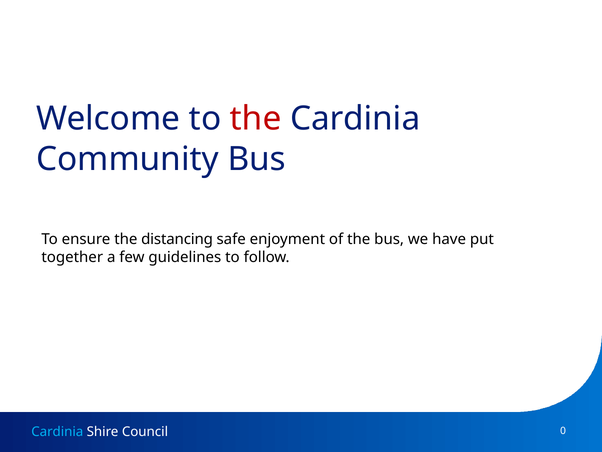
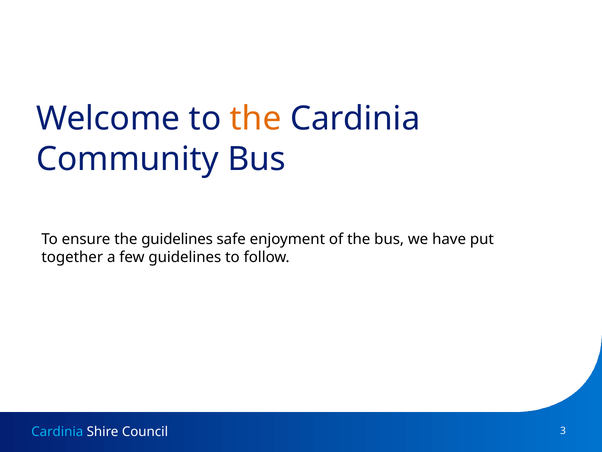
the colour: red -> orange (256, 119)
the distancing: distancing -> guidelines (177, 239)
0: 0 -> 3 (563, 430)
